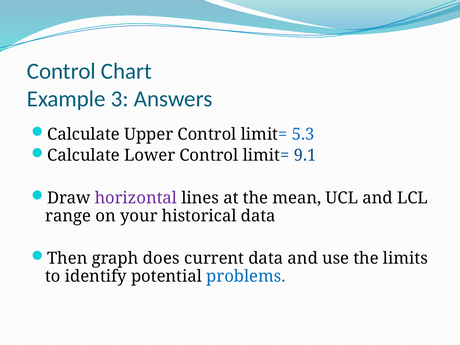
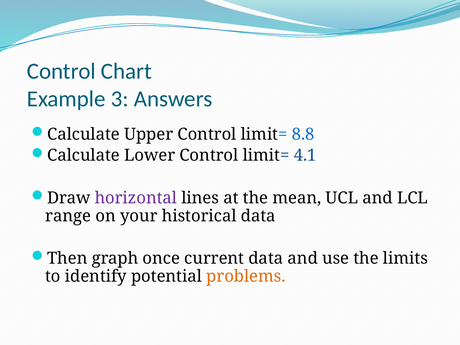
5.3: 5.3 -> 8.8 (303, 134)
9.1: 9.1 -> 4.1 (305, 155)
does: does -> once (161, 258)
problems colour: blue -> orange (246, 276)
